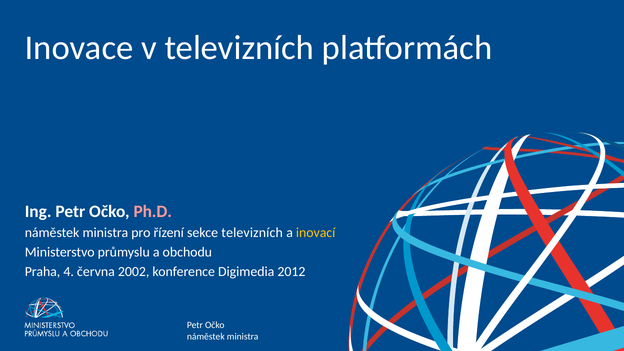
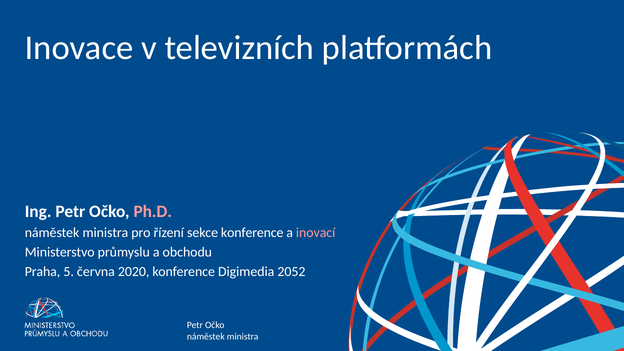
sekce televizních: televizních -> konference (252, 233)
inovací colour: yellow -> pink (316, 233)
4: 4 -> 5 (69, 272)
2002: 2002 -> 2020 (134, 272)
2012: 2012 -> 2052 (291, 272)
